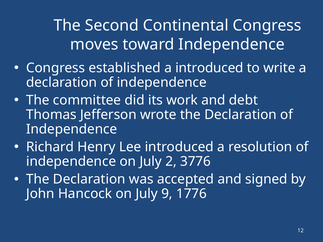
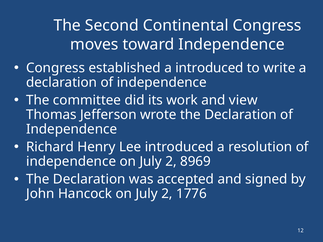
debt: debt -> view (243, 100)
3776: 3776 -> 8969 (195, 162)
Hancock on July 9: 9 -> 2 (167, 194)
